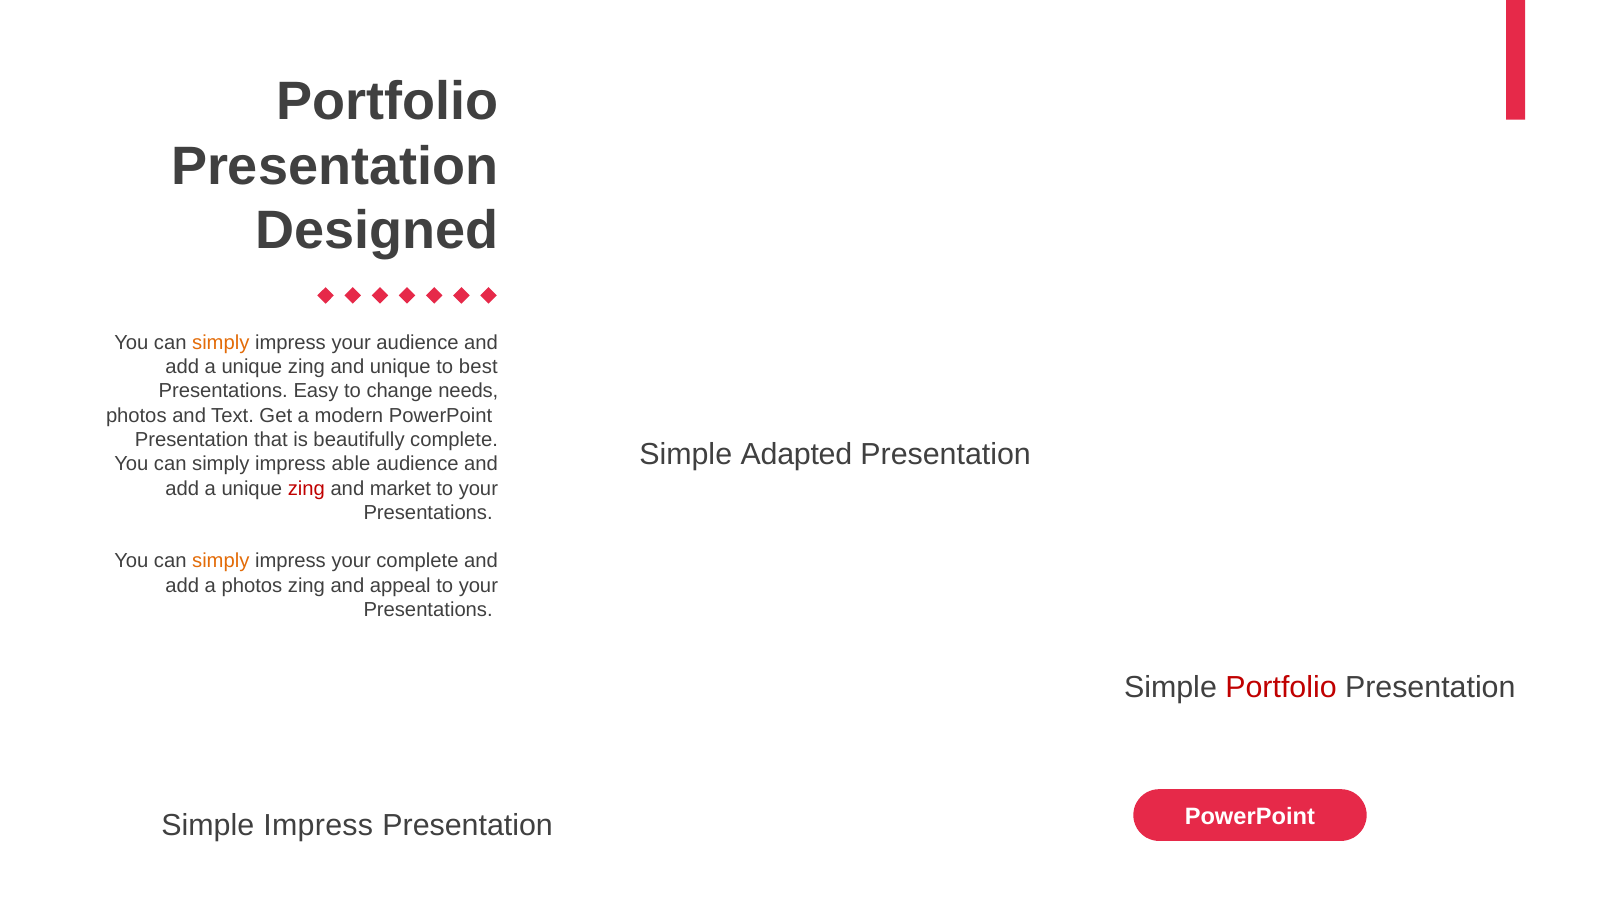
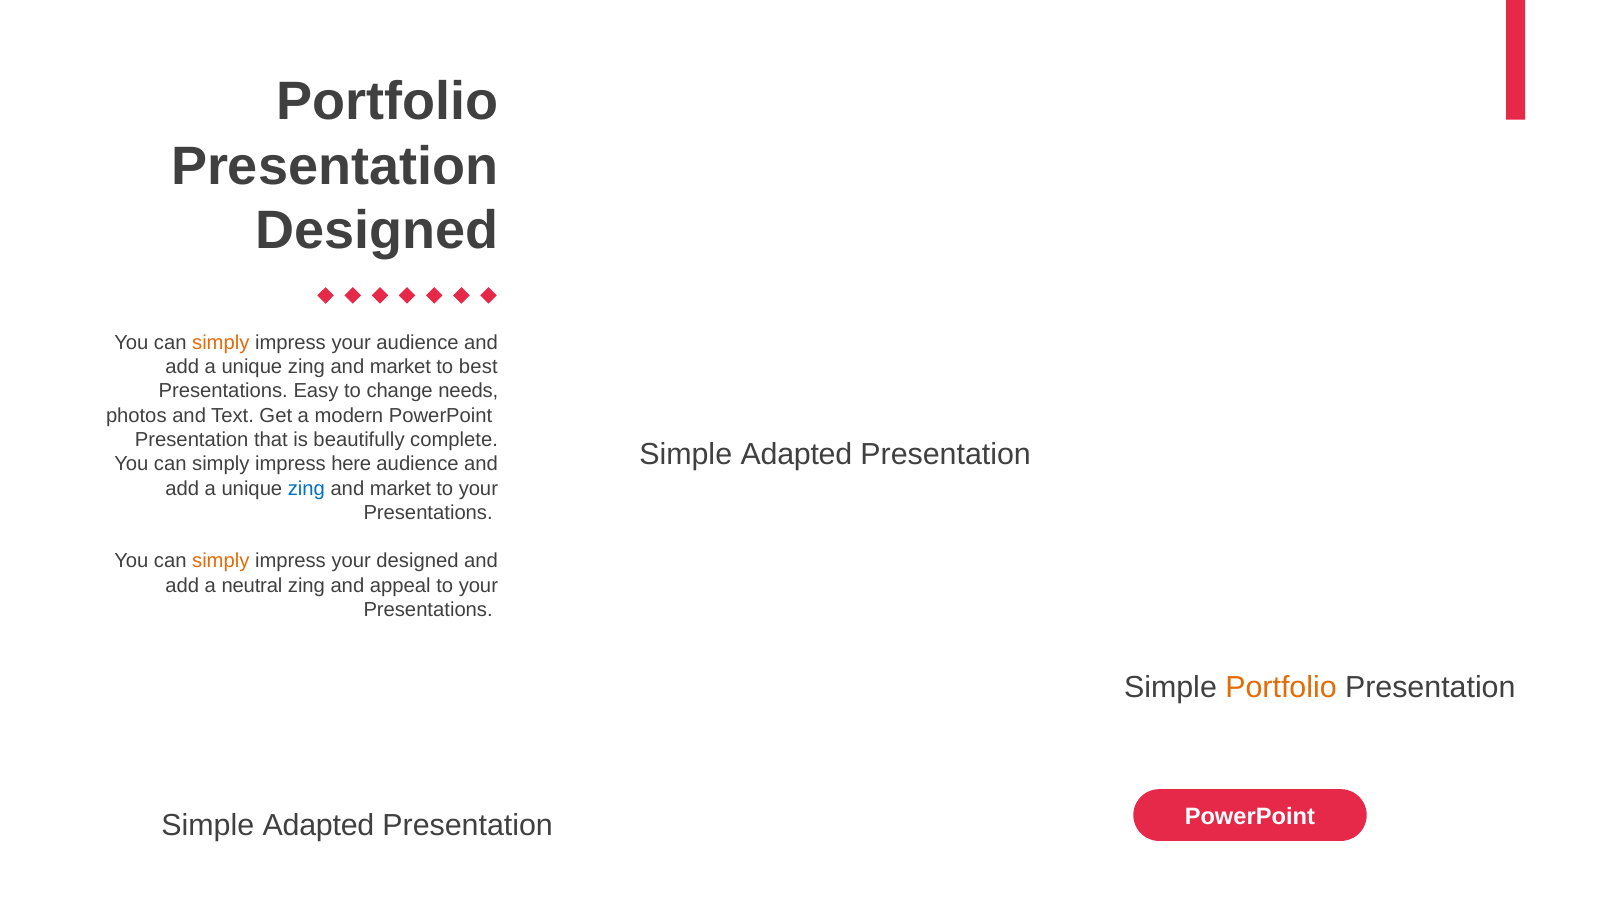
unique: unique -> market (400, 367)
able: able -> here (351, 464)
zing colour: red -> blue (306, 488)
your complete: complete -> designed (417, 561)
a photos: photos -> neutral (252, 585)
Portfolio colour: red -> orange (1281, 687)
Impress: Impress -> Adapted (319, 825)
